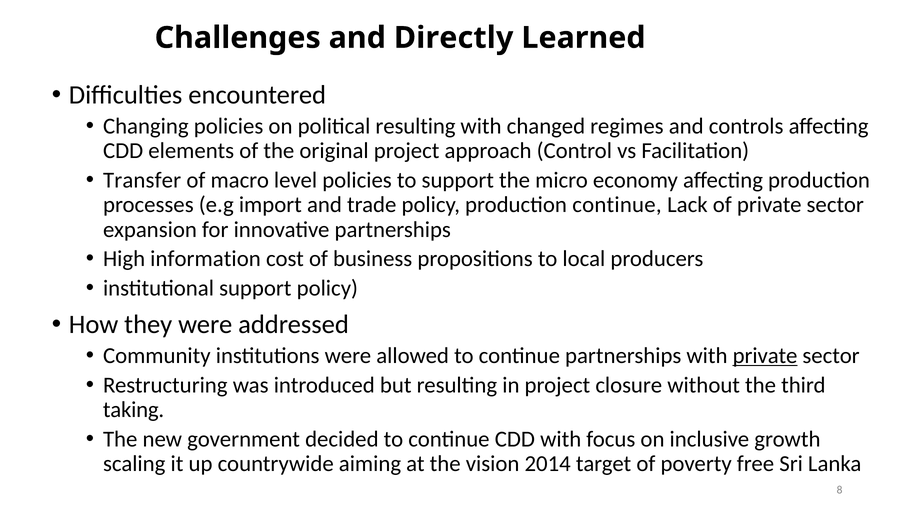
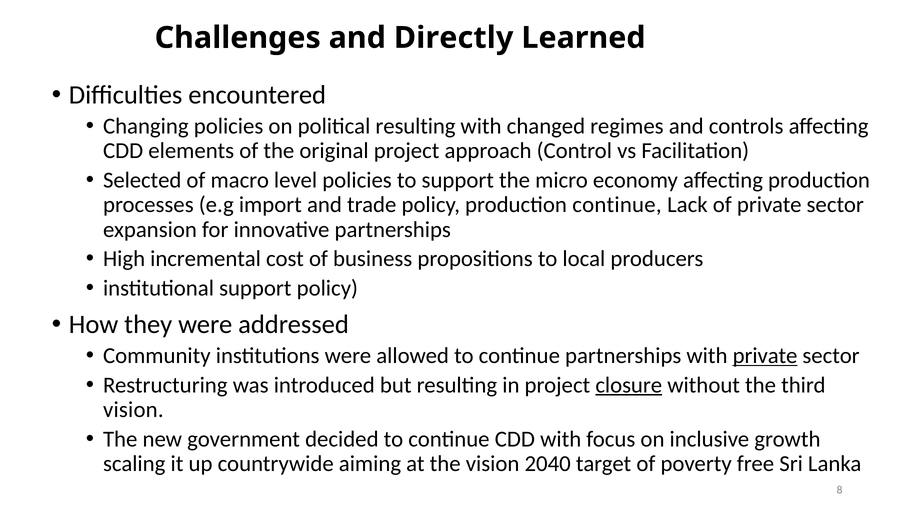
Transfer: Transfer -> Selected (142, 180)
information: information -> incremental (206, 259)
closure underline: none -> present (629, 385)
taking: taking -> vision (133, 410)
2014: 2014 -> 2040 (548, 464)
